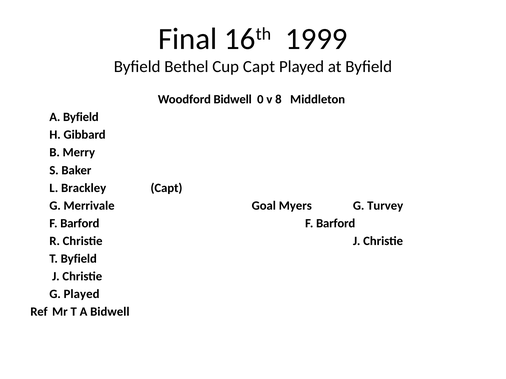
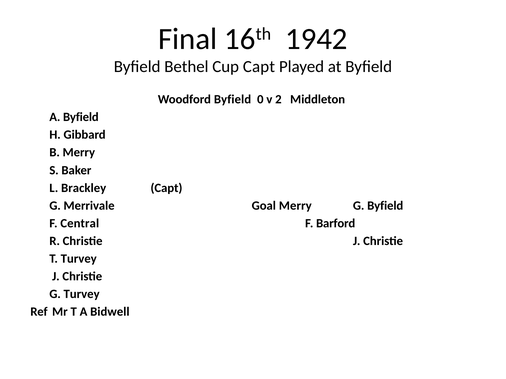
1999: 1999 -> 1942 (316, 39)
Woodford Bidwell: Bidwell -> Byfield (233, 100)
8: 8 -> 2 (278, 100)
Goal Myers: Myers -> Merry (295, 206)
G Turvey: Turvey -> Byfield (385, 206)
Barford: Barford -> Central (80, 224)
T Byfield: Byfield -> Turvey (79, 259)
G Played: Played -> Turvey (82, 294)
